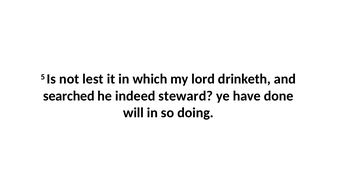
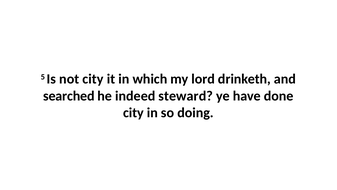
not lest: lest -> city (93, 79)
will: will -> city (133, 113)
